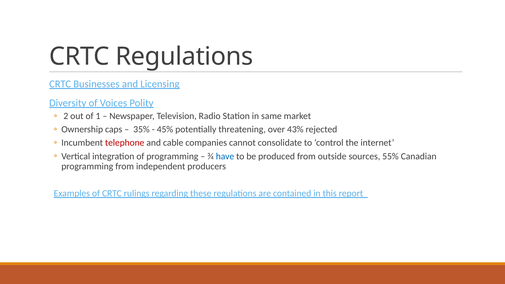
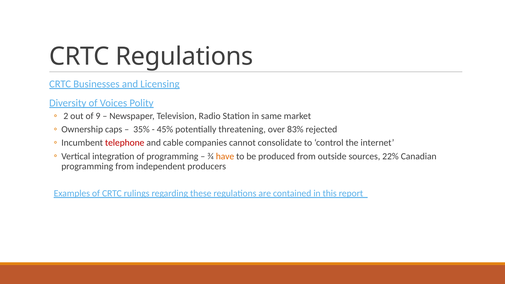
1: 1 -> 9 (98, 116)
43%: 43% -> 83% (295, 129)
have colour: blue -> orange (225, 156)
55%: 55% -> 22% (390, 156)
